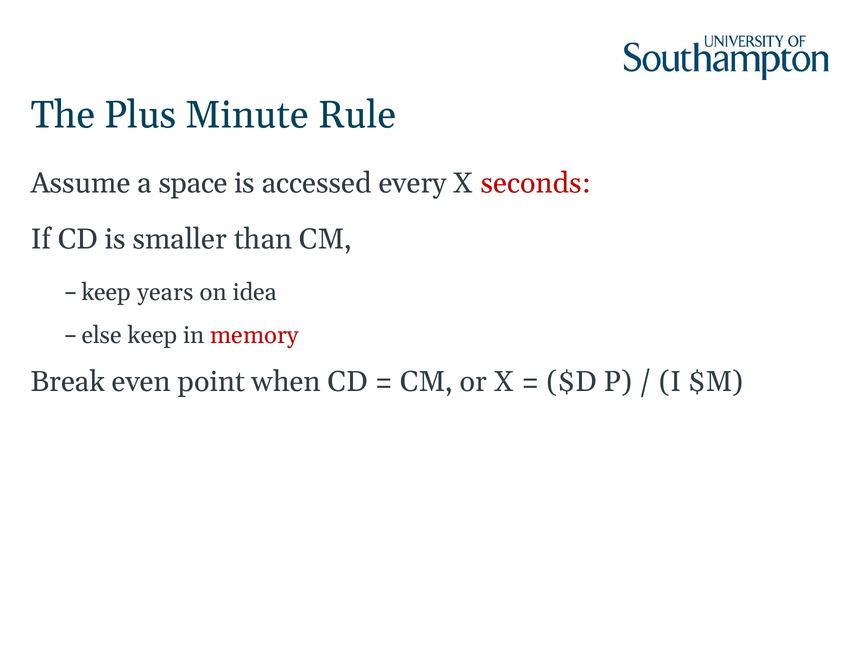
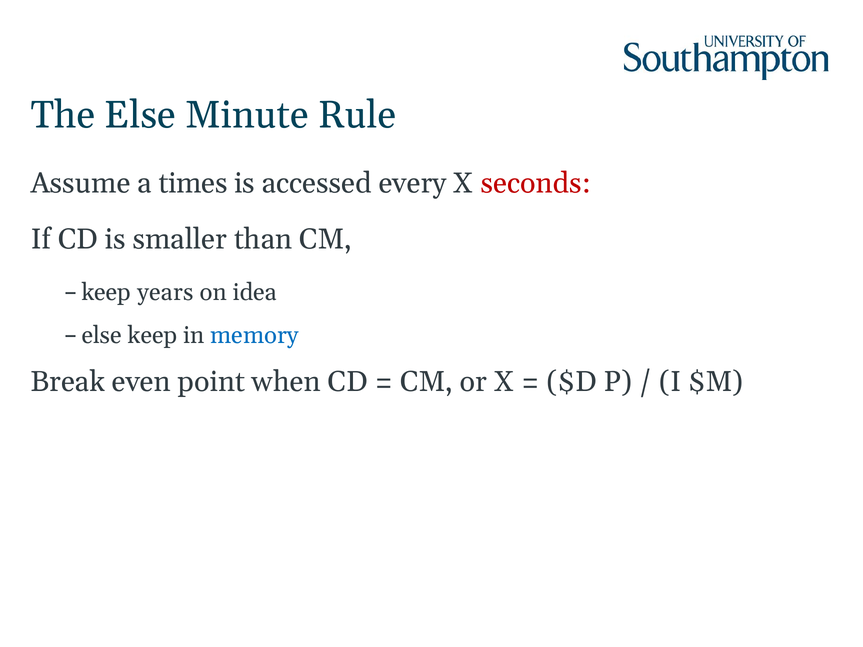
The Plus: Plus -> Else (140, 115)
space: space -> times (193, 183)
memory colour: red -> blue (255, 335)
